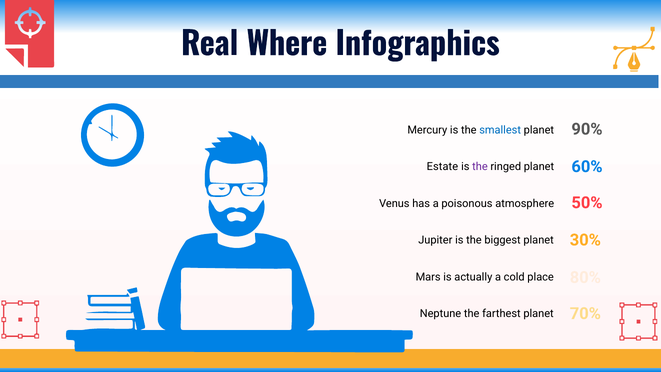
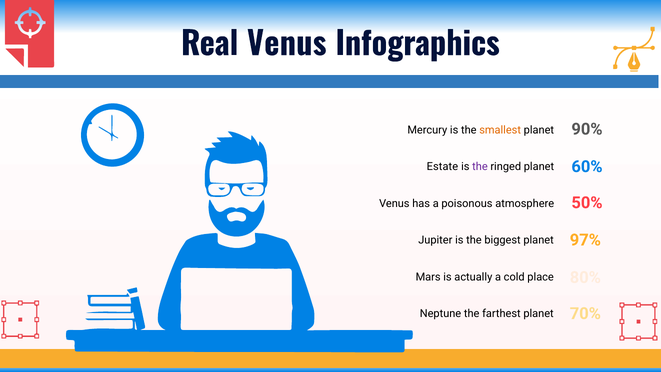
Real Where: Where -> Venus (287, 45)
smallest colour: blue -> orange (500, 130)
30%: 30% -> 97% (585, 240)
